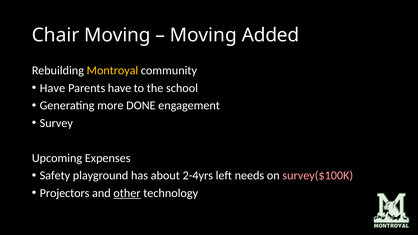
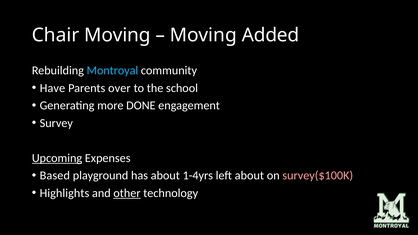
Montroyal colour: yellow -> light blue (112, 71)
Parents have: have -> over (119, 88)
Upcoming underline: none -> present (57, 158)
Safety: Safety -> Based (55, 176)
2-4yrs: 2-4yrs -> 1-4yrs (198, 176)
left needs: needs -> about (249, 176)
Projectors: Projectors -> Highlights (64, 193)
